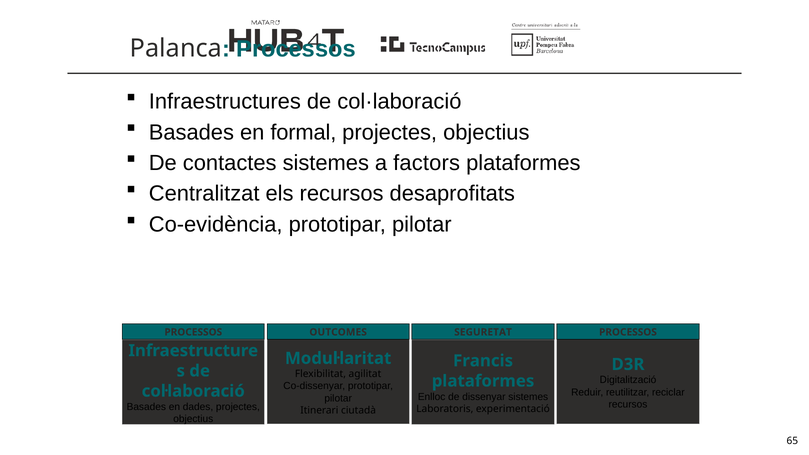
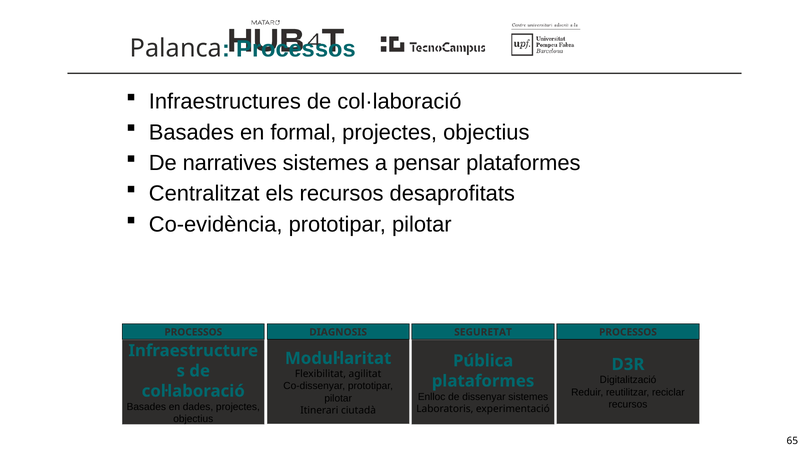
contactes: contactes -> narratives (230, 163)
factors: factors -> pensar (427, 163)
OUTCOMES: OUTCOMES -> DIAGNOSIS (338, 332)
Francis: Francis -> Pública (483, 361)
